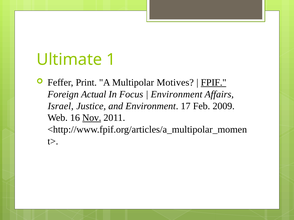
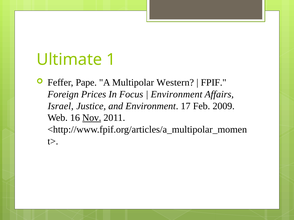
Print: Print -> Pape (86, 83)
Motives: Motives -> Western (175, 83)
FPIF underline: present -> none (214, 83)
Actual: Actual -> Prices (94, 95)
